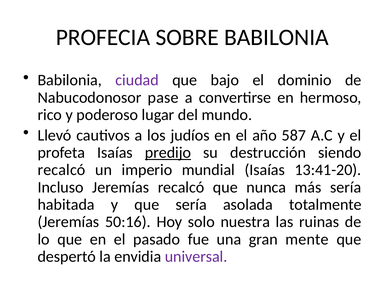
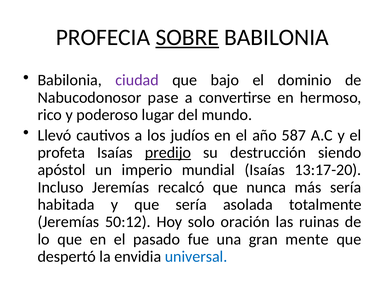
SOBRE underline: none -> present (187, 37)
recalcó: recalcó -> apóstol (62, 170)
13:41-20: 13:41-20 -> 13:17-20 (328, 170)
50:16: 50:16 -> 50:12 (128, 222)
nuestra: nuestra -> oración (245, 222)
universal colour: purple -> blue (196, 256)
